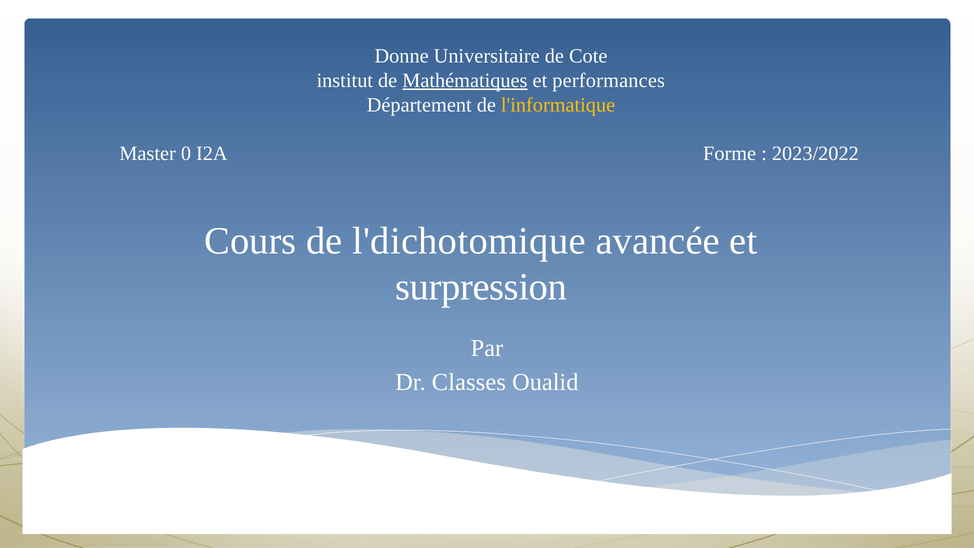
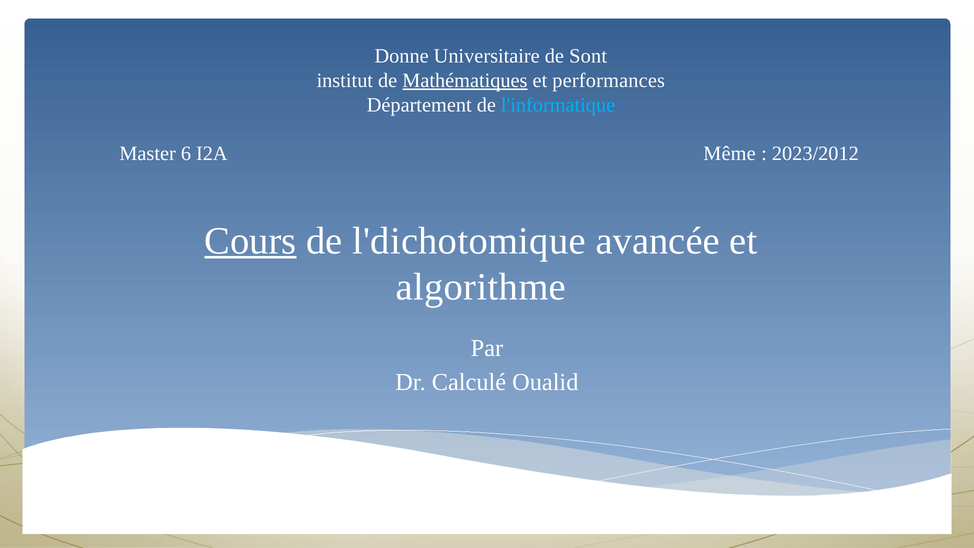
Cote: Cote -> Sont (588, 56)
l'informatique colour: yellow -> light blue (558, 105)
0: 0 -> 6 (186, 154)
Forme: Forme -> Même (730, 154)
2023/2022: 2023/2022 -> 2023/2012 (815, 154)
Cours underline: none -> present (250, 241)
surpression: surpression -> algorithme (481, 287)
Classes: Classes -> Calculé (469, 382)
